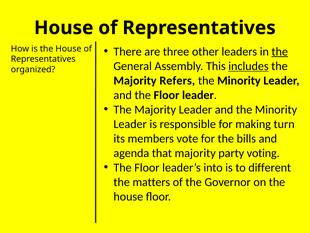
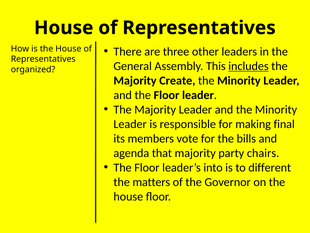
the underline: present -> none (280, 51)
Refers: Refers -> Create (177, 80)
turn: turn -> final (284, 124)
voting: voting -> chairs (263, 153)
